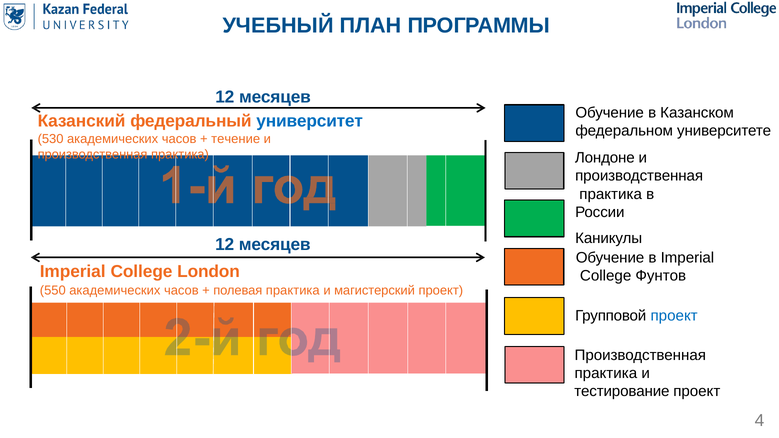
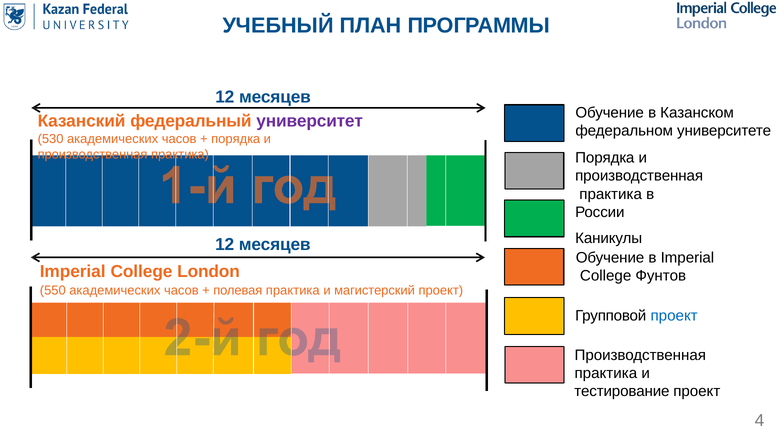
университет colour: blue -> purple (310, 121)
течение: течение -> порядка (236, 139)
Лондоне: Лондоне -> Порядка (605, 158)
